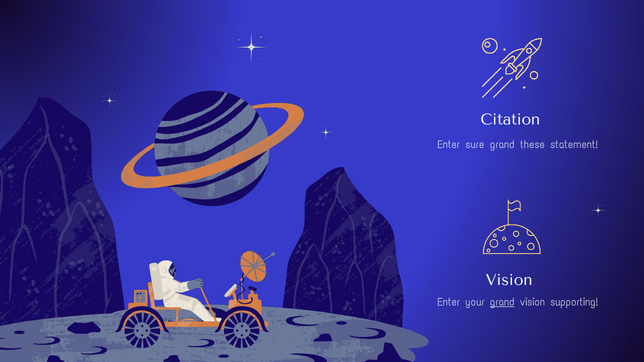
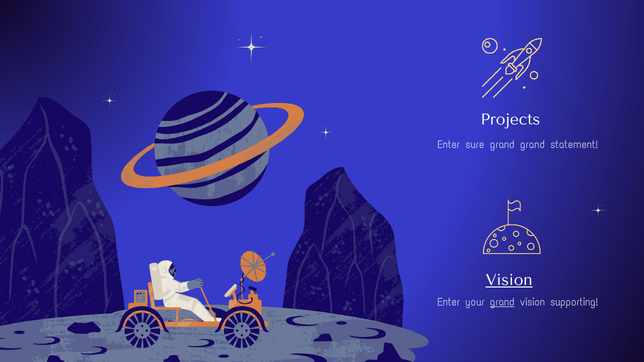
Citation: Citation -> Projects (510, 120)
grand these: these -> grand (533, 145)
Vision underline: none -> present (509, 280)
